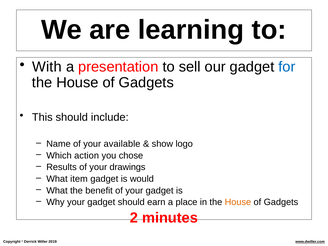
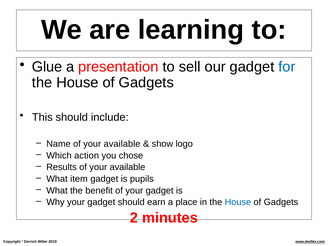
With: With -> Glue (47, 67)
Results of your drawings: drawings -> available (127, 167)
would: would -> pupils (142, 179)
House colour: orange -> blue (238, 202)
